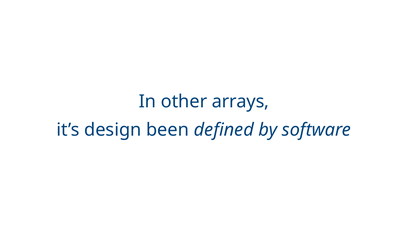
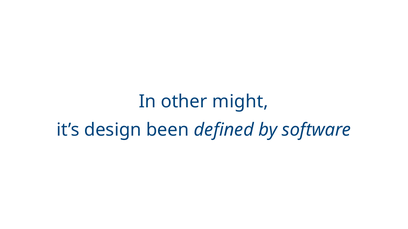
arrays: arrays -> might (240, 102)
